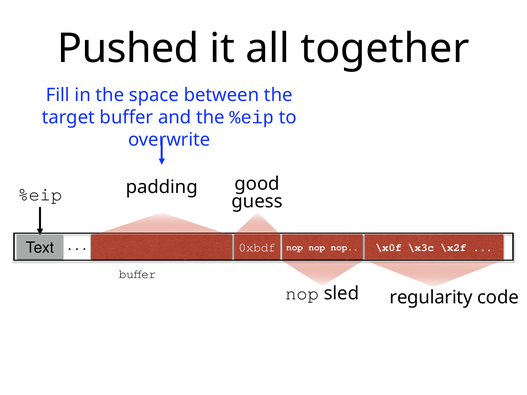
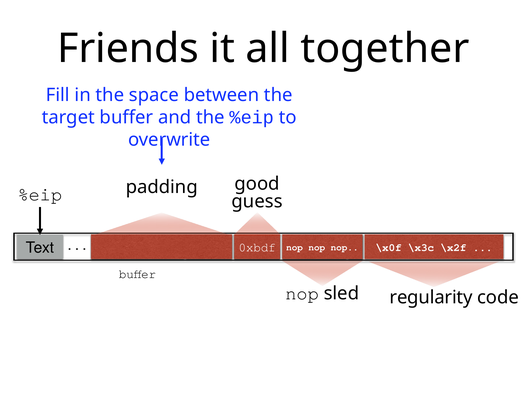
Pushed: Pushed -> Friends (128, 49)
